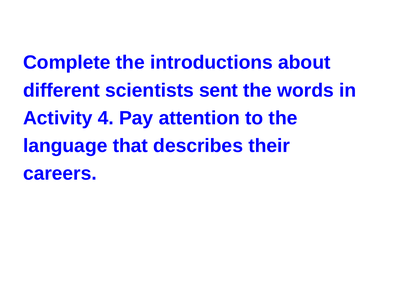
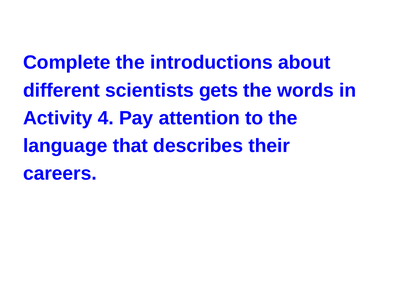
sent: sent -> gets (219, 90)
